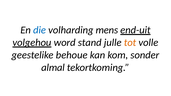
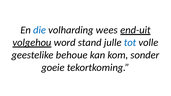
mens: mens -> wees (107, 30)
tot colour: orange -> blue (130, 43)
almal: almal -> goeie (53, 68)
